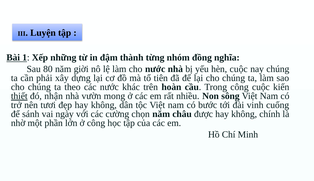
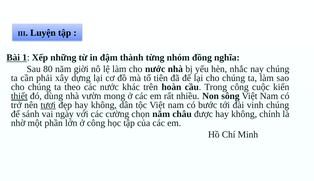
hèn cuộc: cuộc -> nhắc (239, 69)
nhận: nhận -> dùng (54, 96)
tươi underline: none -> present (48, 105)
vinh cuống: cuống -> chúng (278, 105)
